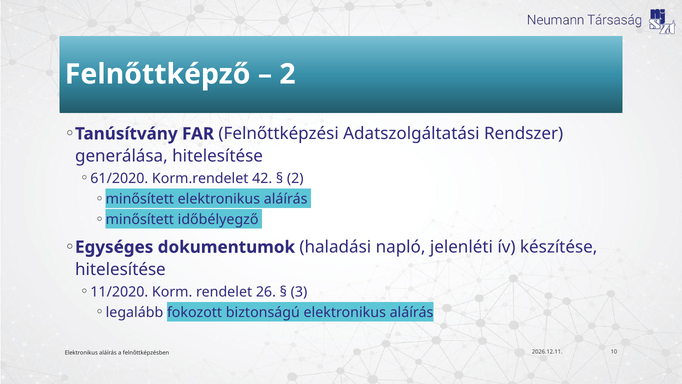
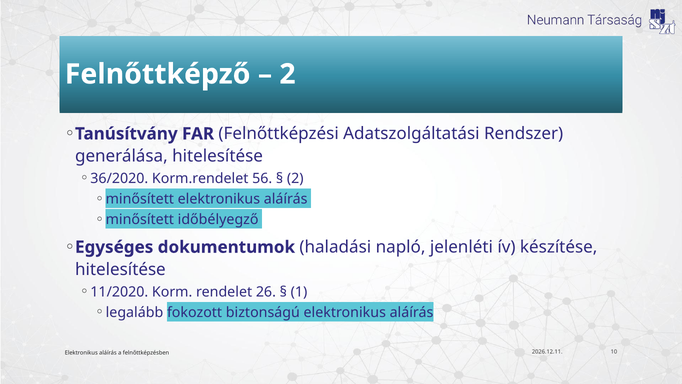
61/2020: 61/2020 -> 36/2020 (119, 178)
42: 42 -> 56 (262, 178)
3: 3 -> 1 (299, 292)
